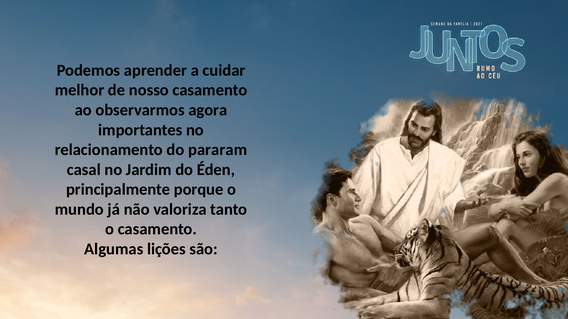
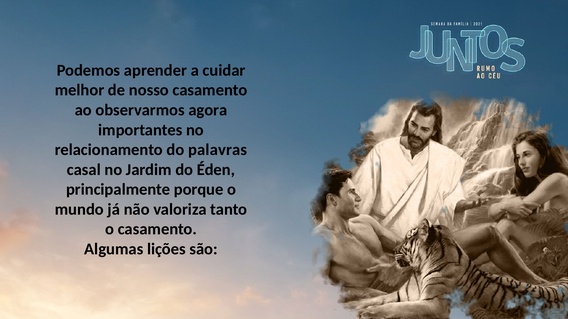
pararam: pararam -> palavras (218, 150)
